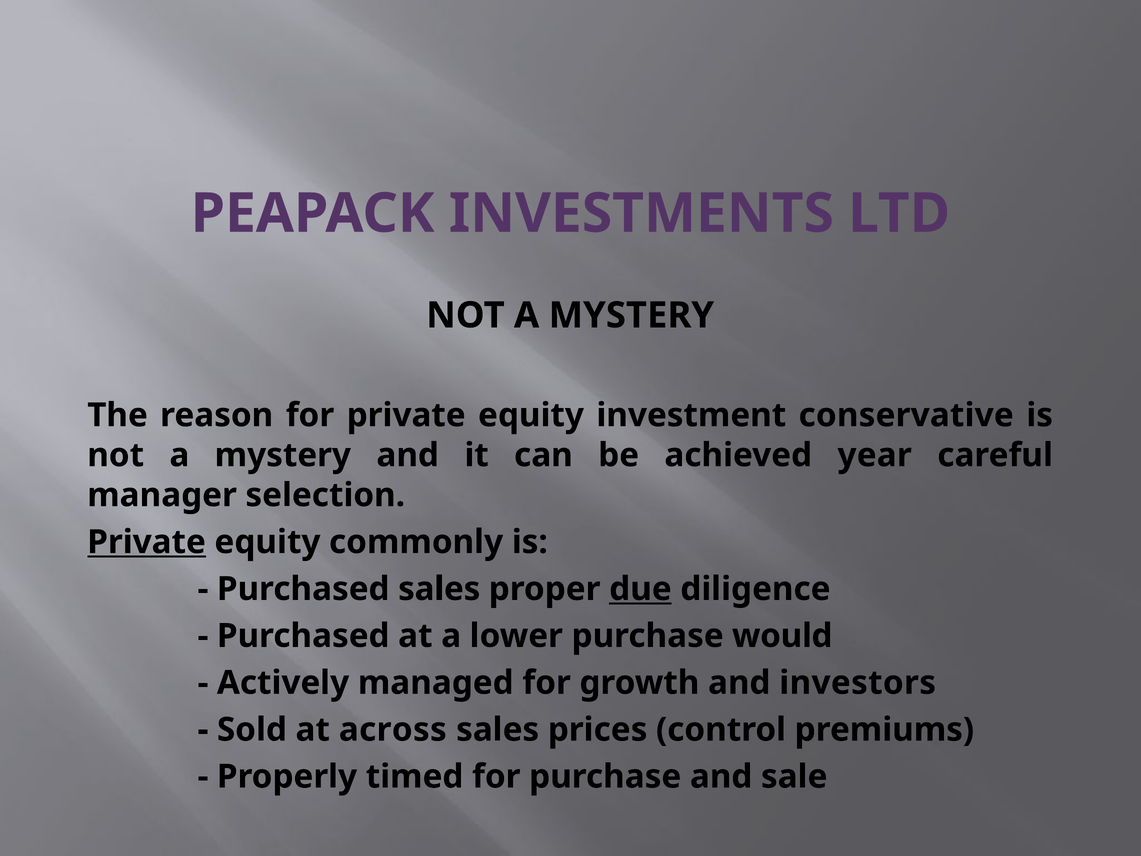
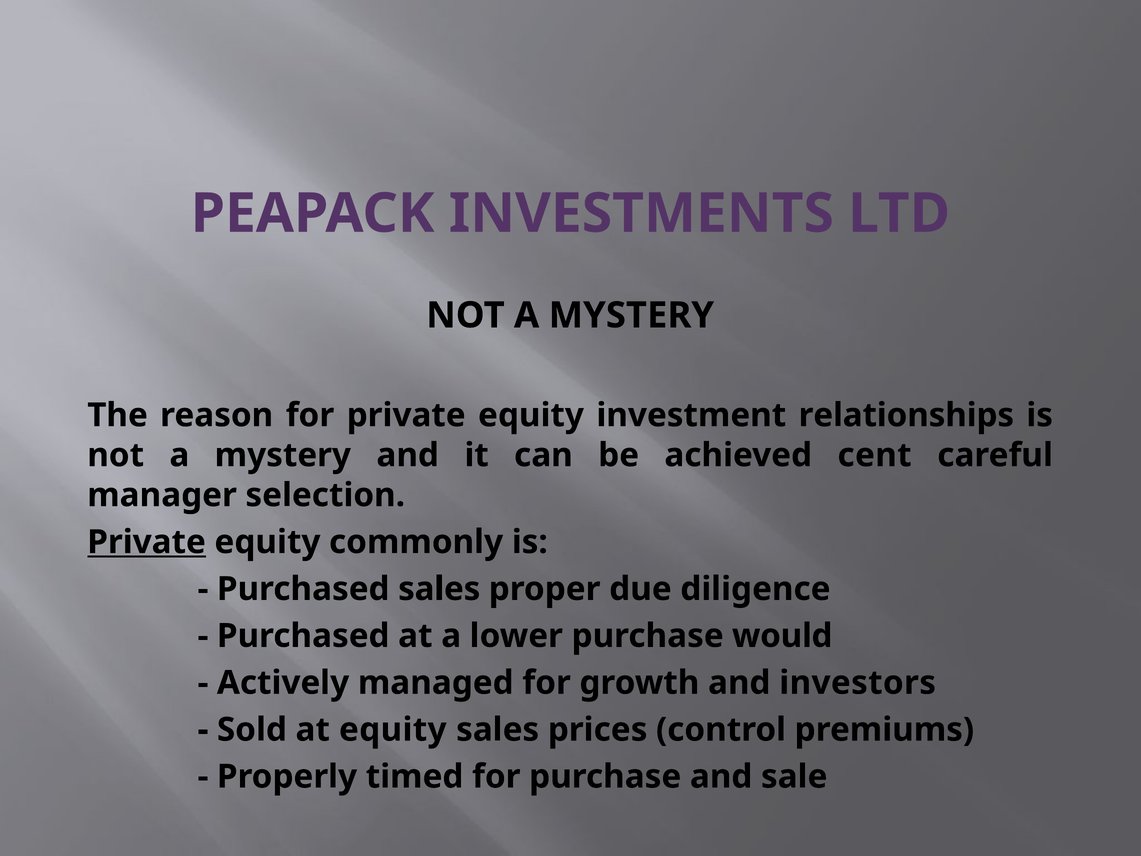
conservative: conservative -> relationships (906, 415)
year: year -> cent (875, 455)
due underline: present -> none (640, 589)
at across: across -> equity (393, 729)
